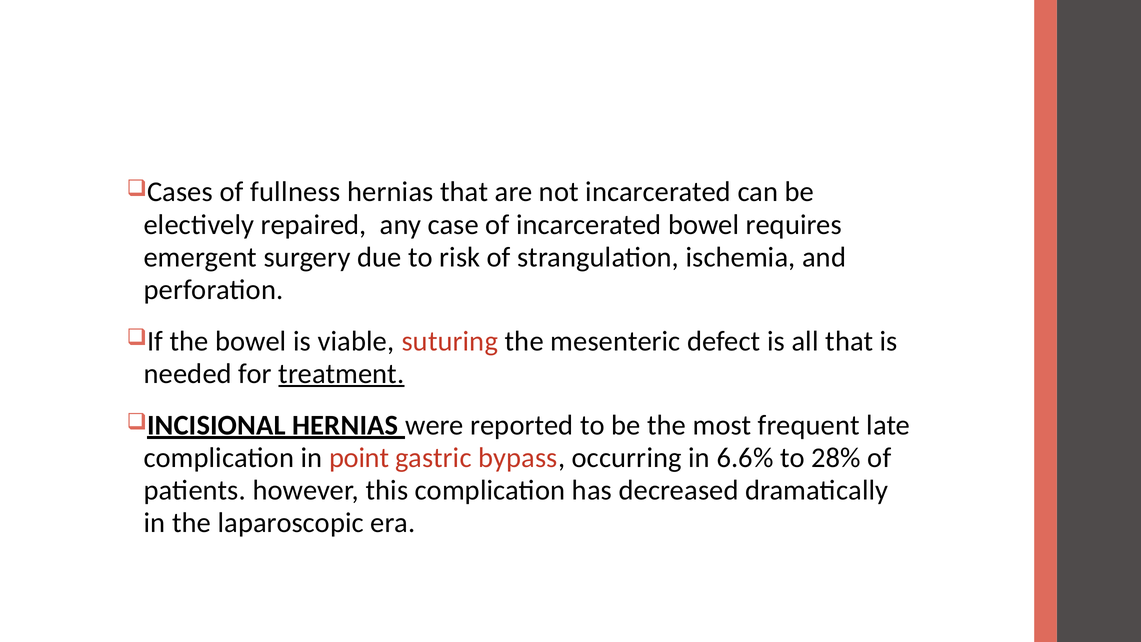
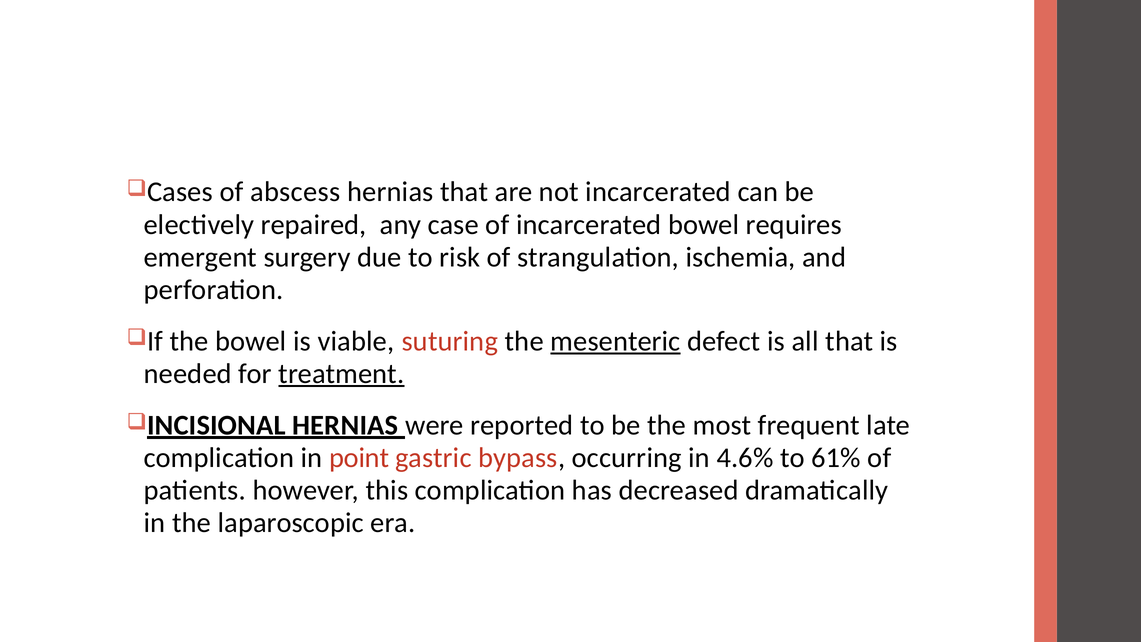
fullness: fullness -> abscess (295, 192)
mesenteric underline: none -> present (615, 341)
6.6%: 6.6% -> 4.6% (745, 458)
28%: 28% -> 61% (836, 458)
